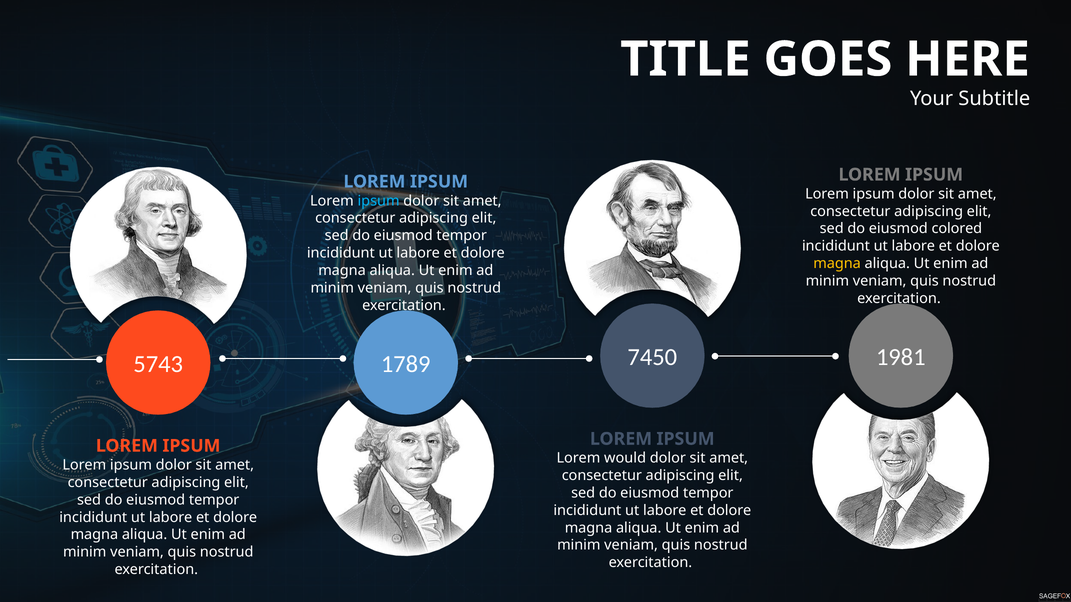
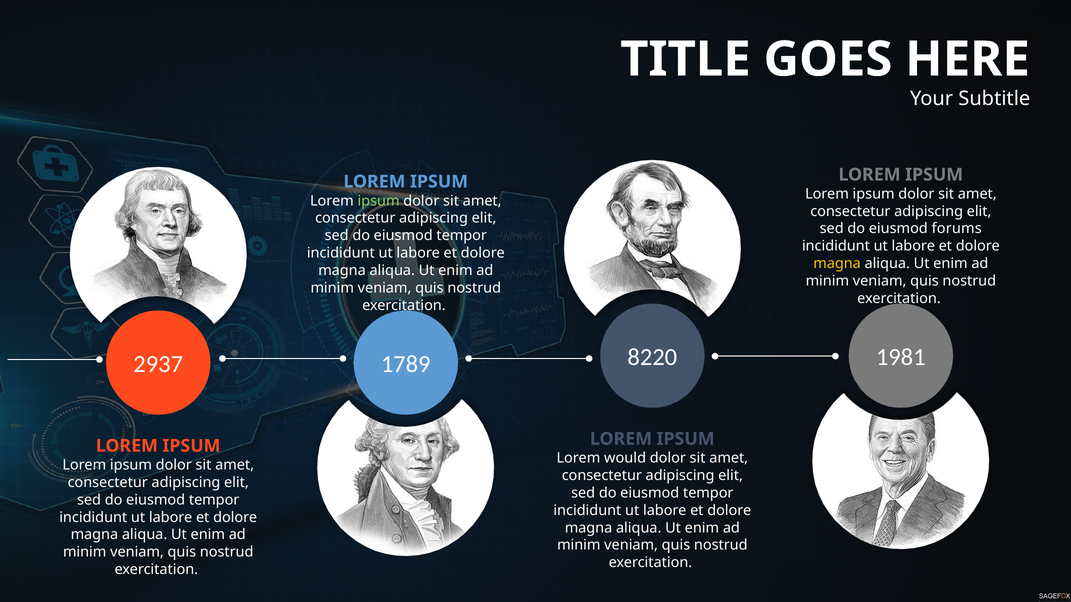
ipsum colour: light blue -> light green (379, 201)
colored: colored -> forums (957, 229)
7450: 7450 -> 8220 (652, 358)
5743: 5743 -> 2937 (158, 365)
